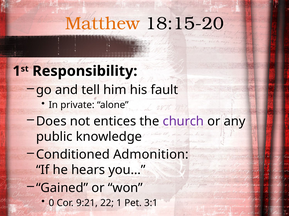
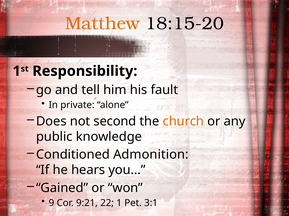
entices: entices -> second (115, 122)
church colour: purple -> orange (183, 122)
0: 0 -> 9 (51, 204)
